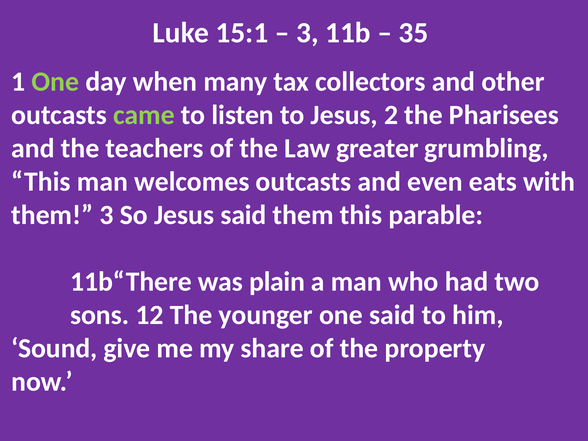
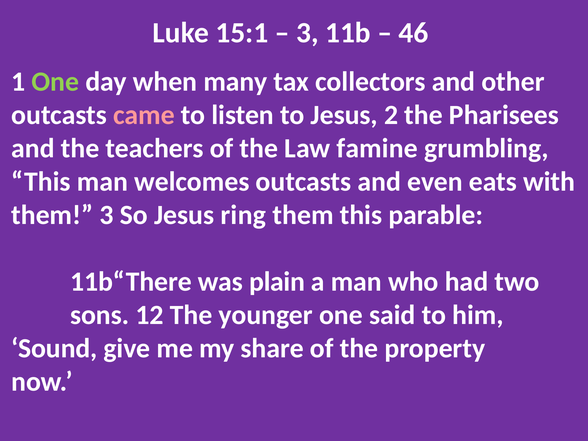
35: 35 -> 46 (413, 33)
came colour: light green -> pink (144, 115)
greater: greater -> famine (377, 148)
Jesus said: said -> ring (243, 215)
